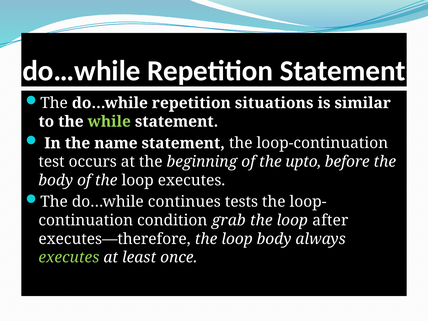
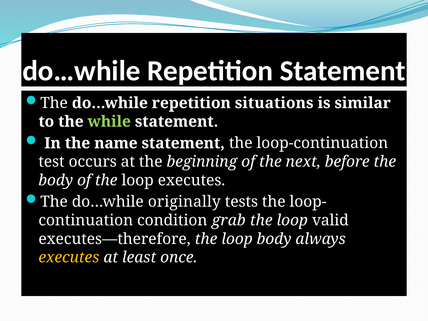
upto: upto -> next (303, 162)
continues: continues -> originally (184, 202)
after: after -> valid (330, 220)
executes colour: light green -> yellow (69, 257)
